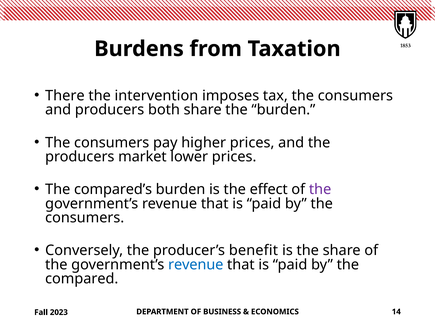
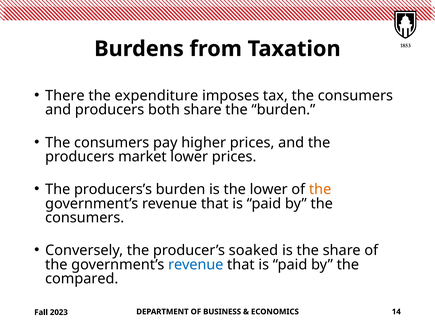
intervention: intervention -> expenditure (156, 96)
compared’s: compared’s -> producers’s (113, 189)
the effect: effect -> lower (269, 189)
the colour: purple -> orange (320, 189)
benefit: benefit -> soaked (253, 250)
